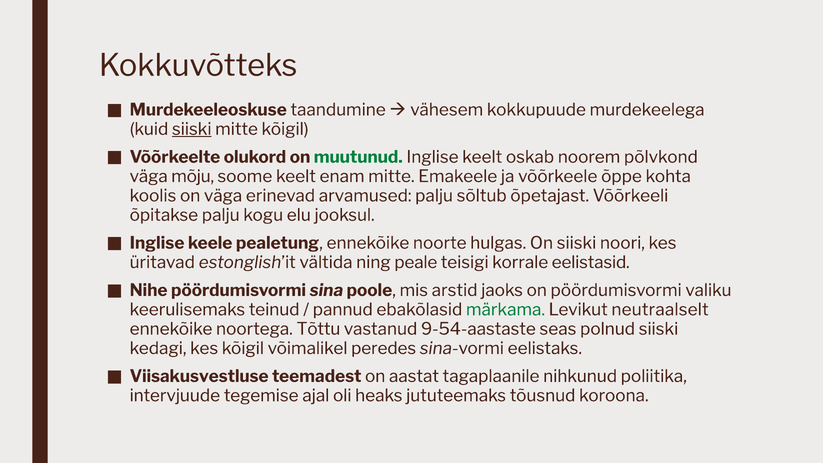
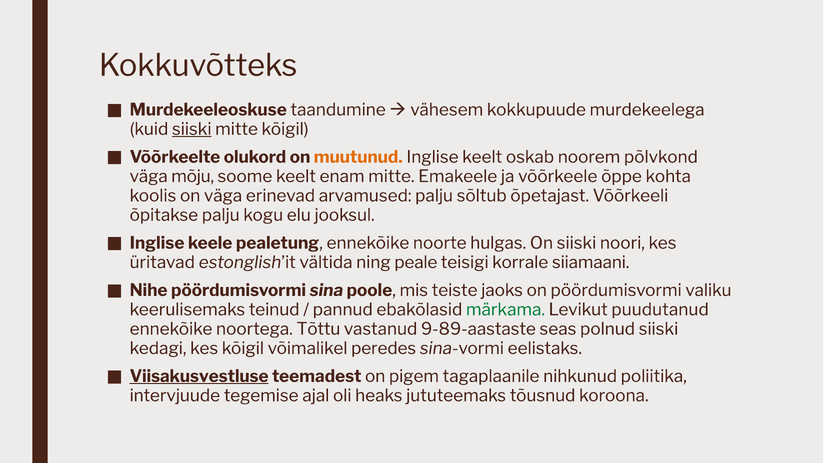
muutunud colour: green -> orange (358, 157)
eelistasid: eelistasid -> siiamaani (591, 262)
arstid: arstid -> teiste (455, 290)
neutraalselt: neutraalselt -> puudutanud (660, 310)
9-54-aastaste: 9-54-aastaste -> 9-89-aastaste (478, 329)
Viisakusvestluse underline: none -> present (199, 376)
aastat: aastat -> pigem (414, 376)
